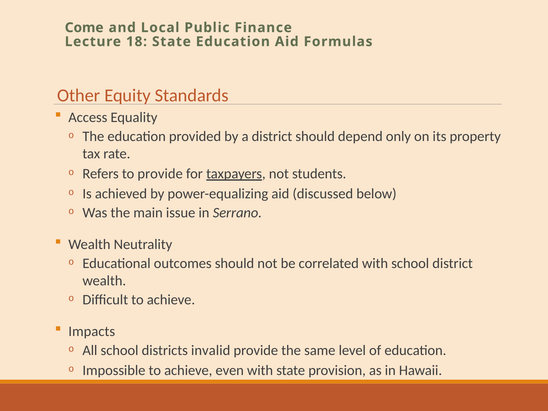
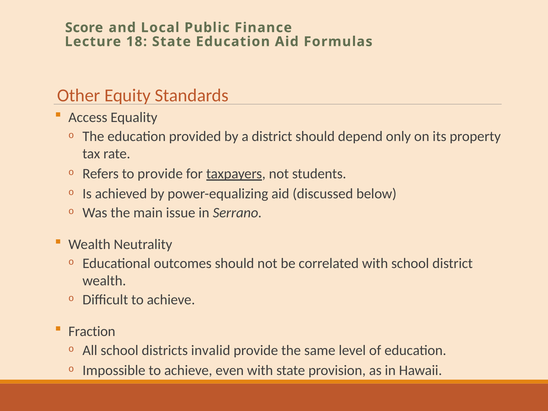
Come: Come -> Score (84, 28)
Impacts: Impacts -> Fraction (92, 331)
